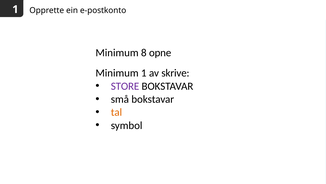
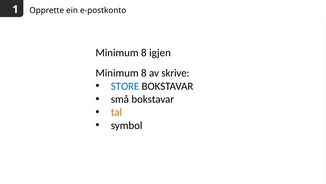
opne: opne -> igjen (160, 52)
1: 1 -> 8 (144, 73)
STORE colour: purple -> blue (125, 86)
